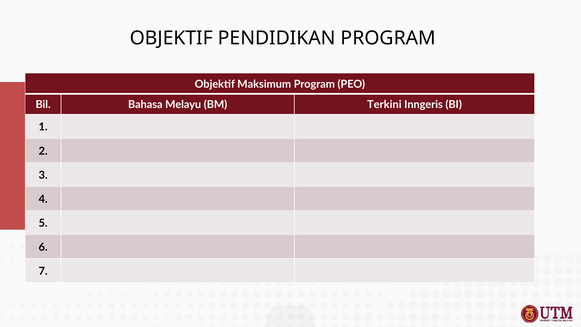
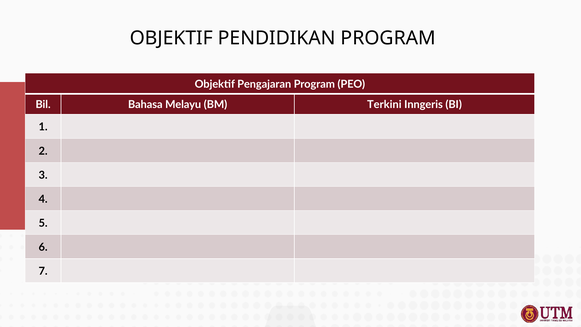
Maksimum: Maksimum -> Pengajaran (264, 84)
